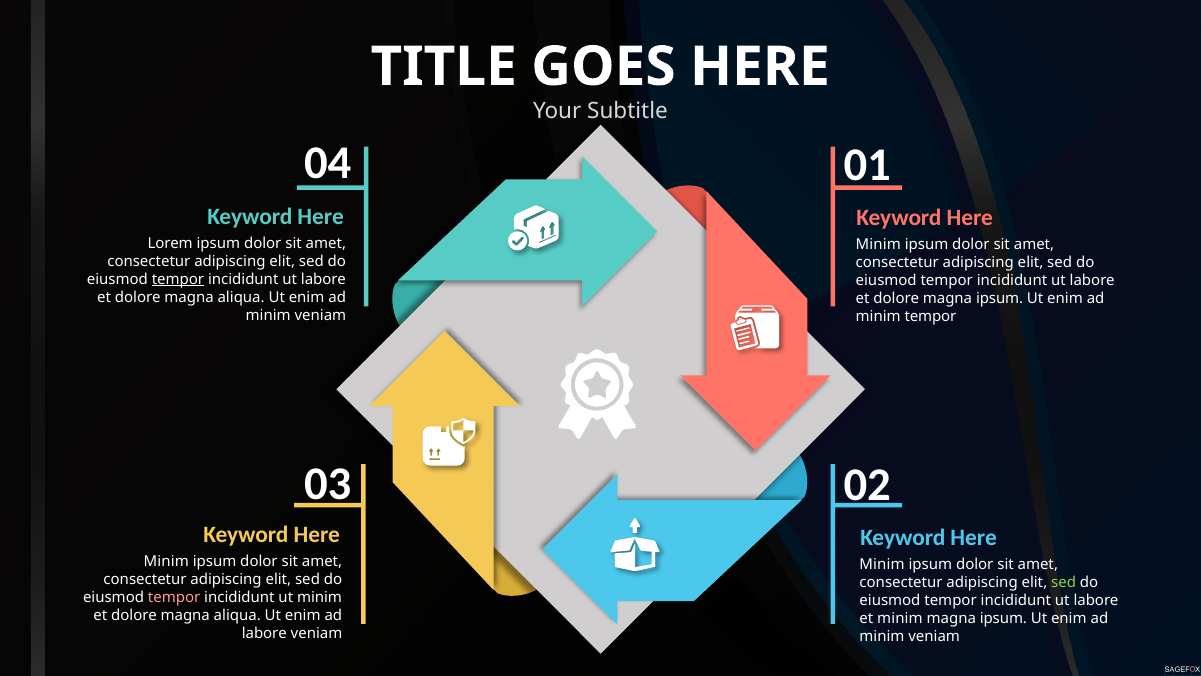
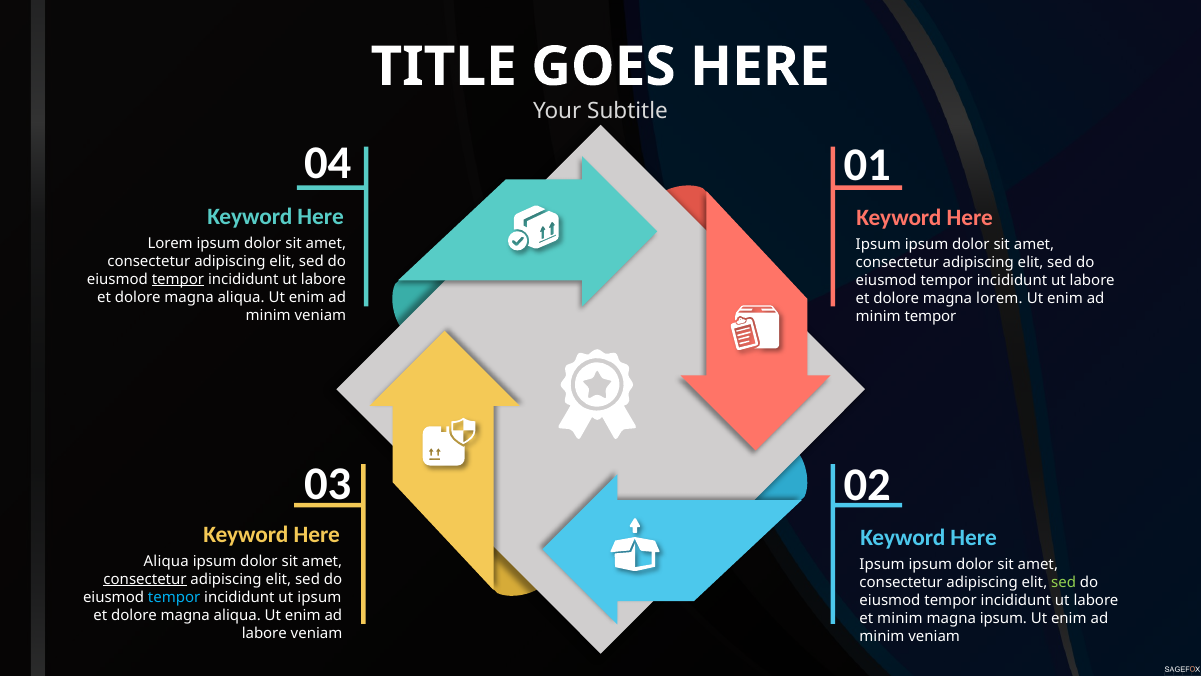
Minim: Minim -> Ipsum (878, 244)
dolore magna ipsum: ipsum -> lorem (999, 298)
Minim: Minim -> Aliqua (166, 561)
Minim: Minim -> Ipsum (882, 564)
consectetur underline: none -> present (145, 579)
tempor colour: pink -> light blue (174, 597)
ut minim: minim -> ipsum (319, 597)
